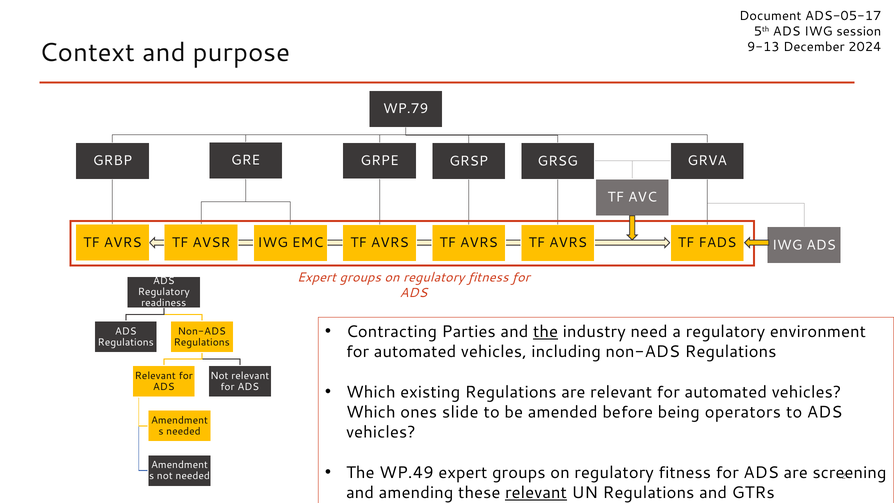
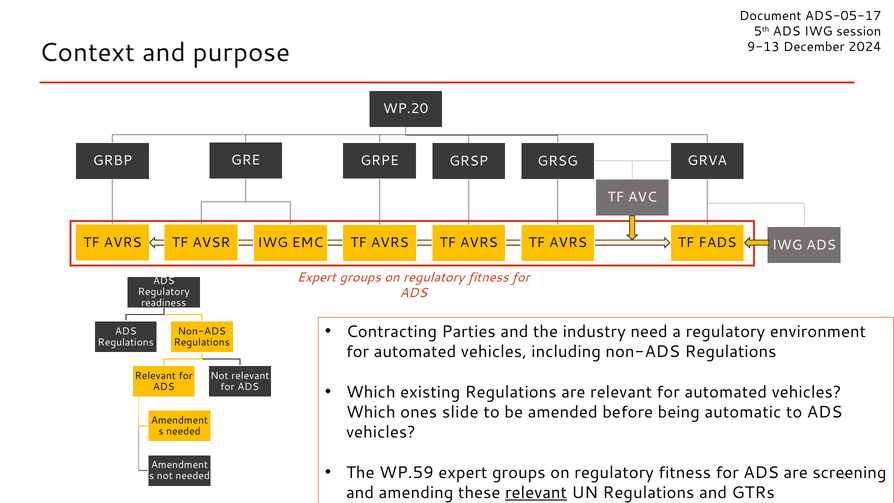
WP.79: WP.79 -> WP.20 (406, 109)
the underline: present -> none (546, 332)
operators: operators -> automatic (743, 412)
WP.49: WP.49 -> WP.59 (406, 472)
